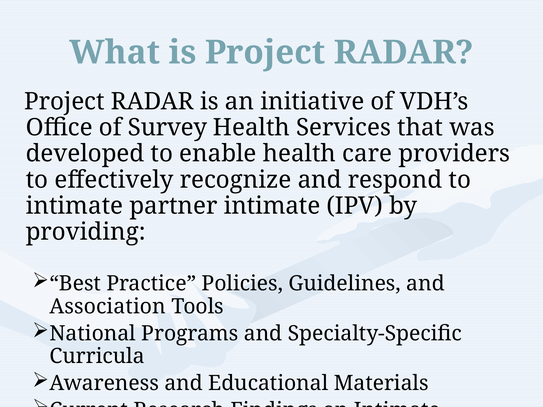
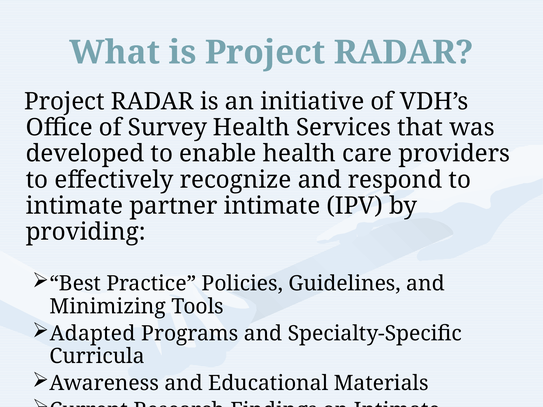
Association: Association -> Minimizing (108, 307)
National: National -> Adapted (93, 334)
